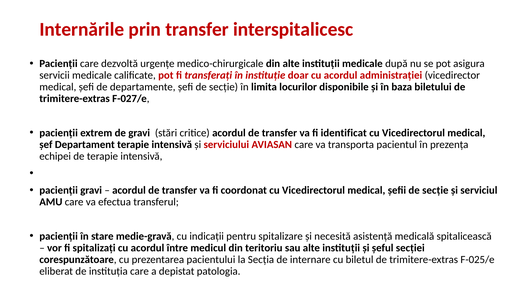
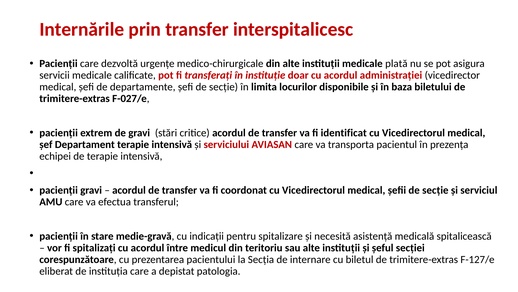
după: după -> plată (396, 63)
F-025/e: F-025/e -> F-127/e (478, 259)
